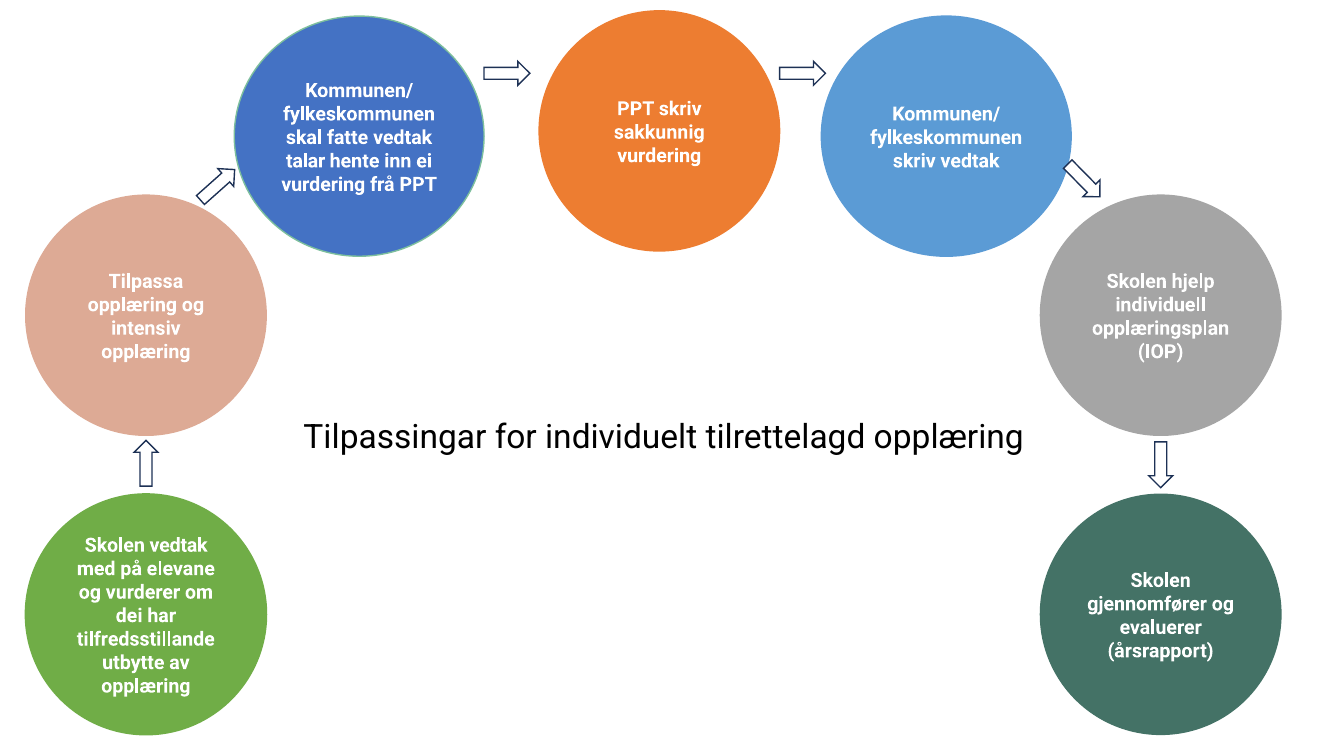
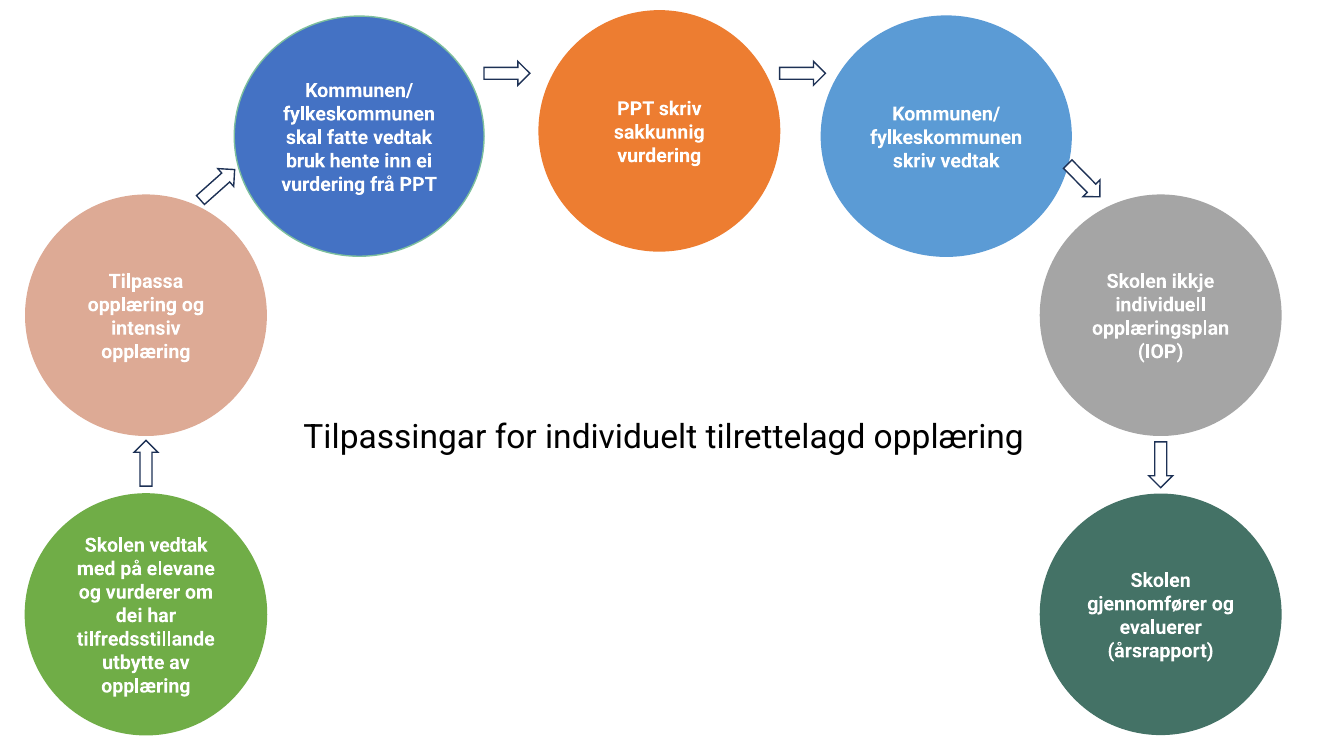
talar: talar -> bruk (306, 161)
hjelp: hjelp -> ikkje (1193, 281)
